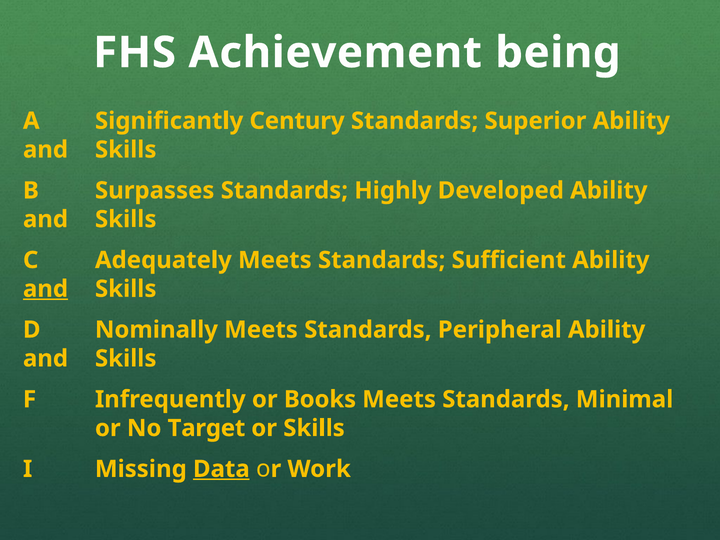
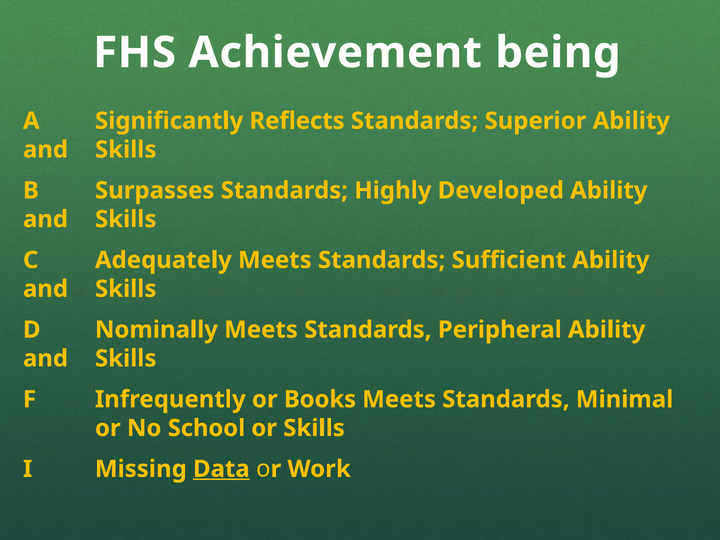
Century: Century -> Reflects (297, 121)
and underline: present -> none (46, 289)
Target: Target -> School (206, 428)
